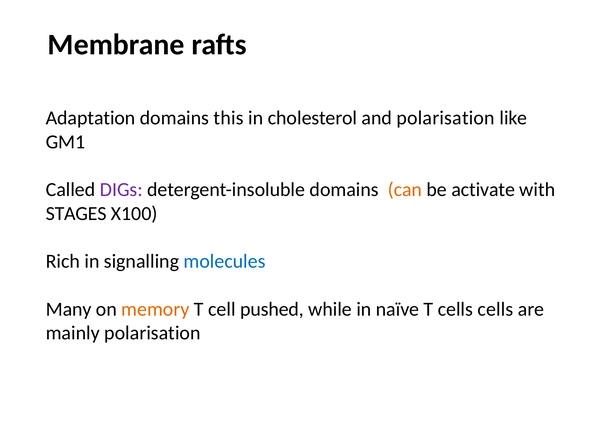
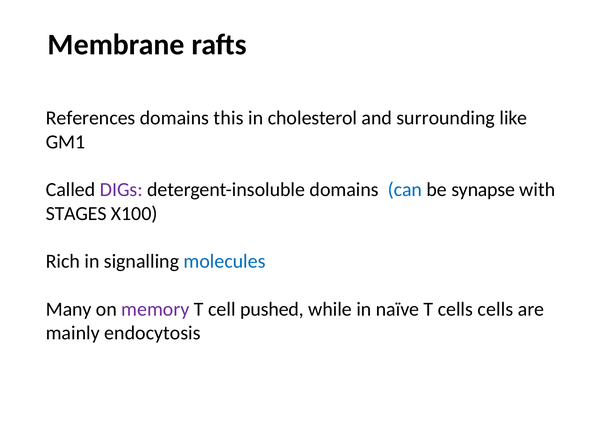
Adaptation: Adaptation -> References (91, 118)
and polarisation: polarisation -> surrounding (446, 118)
can colour: orange -> blue (405, 190)
activate: activate -> synapse (483, 190)
memory colour: orange -> purple (155, 309)
mainly polarisation: polarisation -> endocytosis (152, 333)
